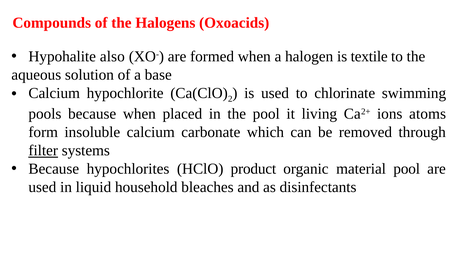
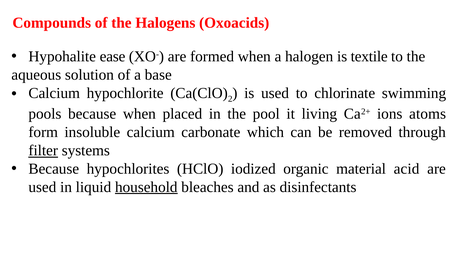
also: also -> ease (113, 56)
product: product -> iodized (253, 168)
material pool: pool -> acid (407, 168)
household underline: none -> present (146, 187)
